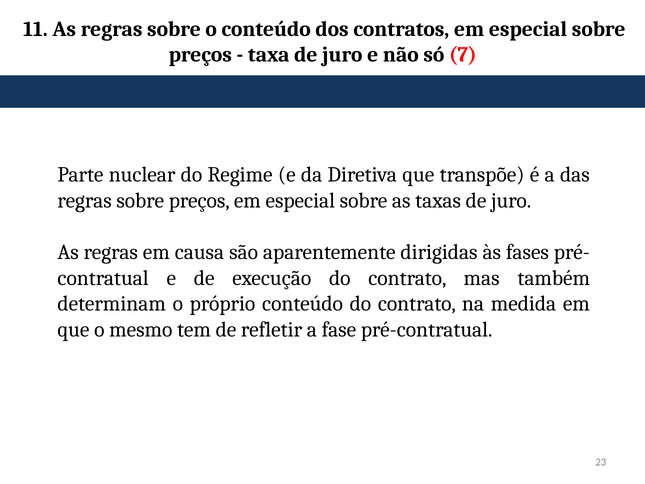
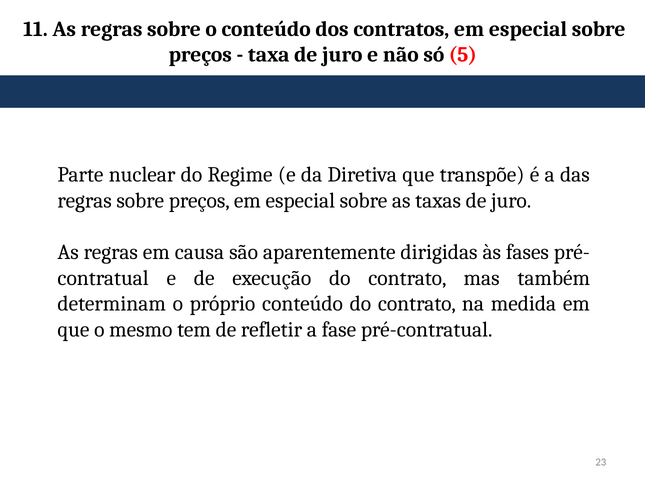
7: 7 -> 5 (463, 55)
